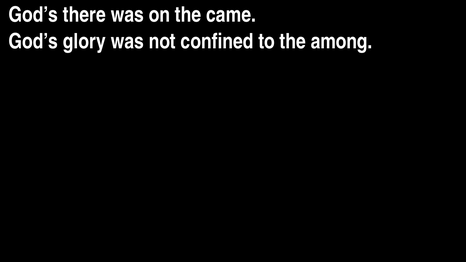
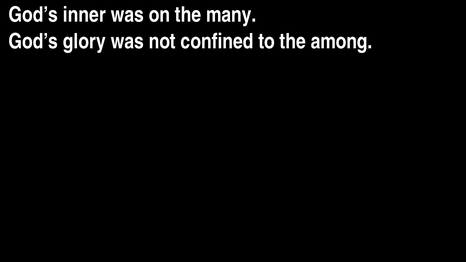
there: there -> inner (84, 15)
came: came -> many (231, 15)
